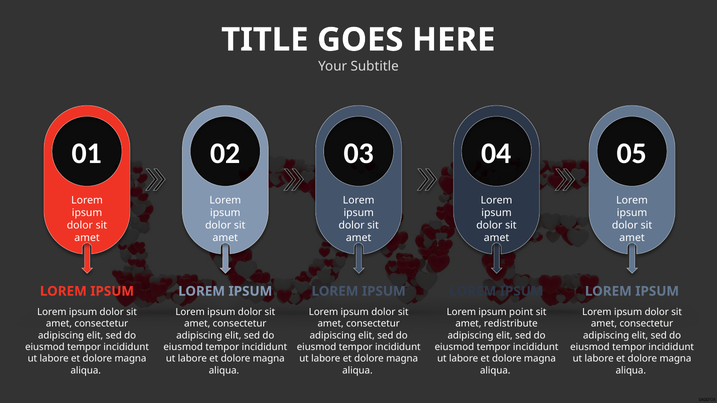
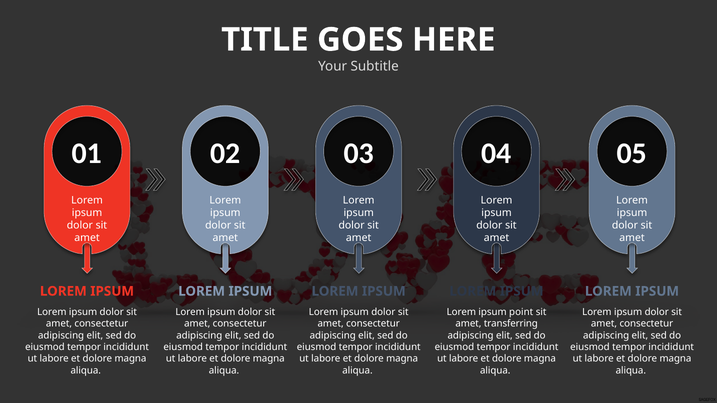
redistribute: redistribute -> transferring (511, 324)
